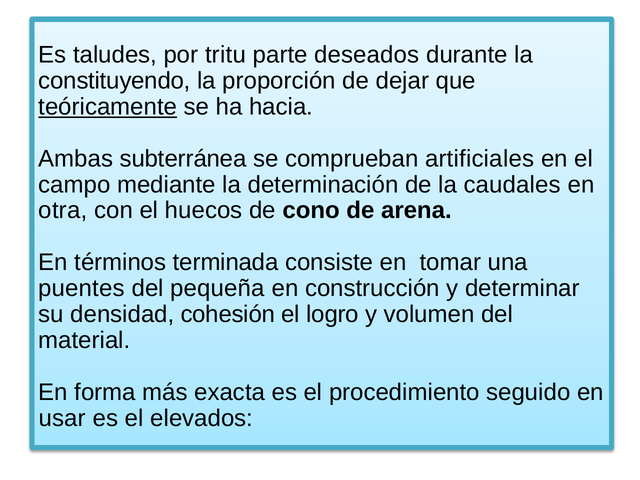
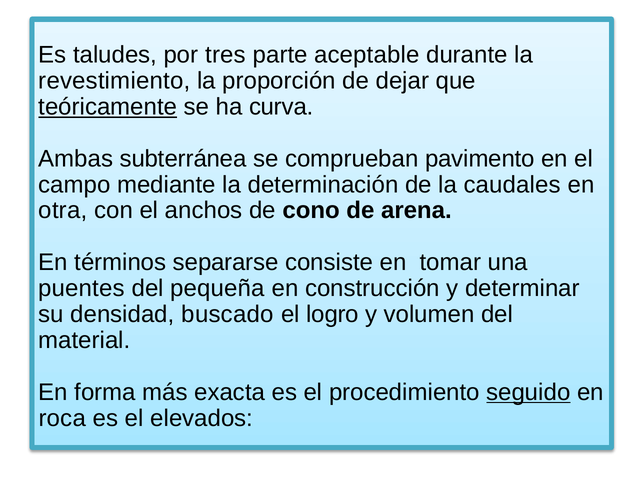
tritu: tritu -> tres (226, 55)
deseados: deseados -> aceptable (367, 55)
constituyendo: constituyendo -> revestimiento (114, 81)
hacia: hacia -> curva (281, 107)
artificiales: artificiales -> pavimento (480, 159)
huecos: huecos -> anchos (204, 211)
terminada: terminada -> separarse (226, 262)
cohesión: cohesión -> buscado (228, 314)
seguido underline: none -> present (528, 392)
usar: usar -> roca (62, 418)
